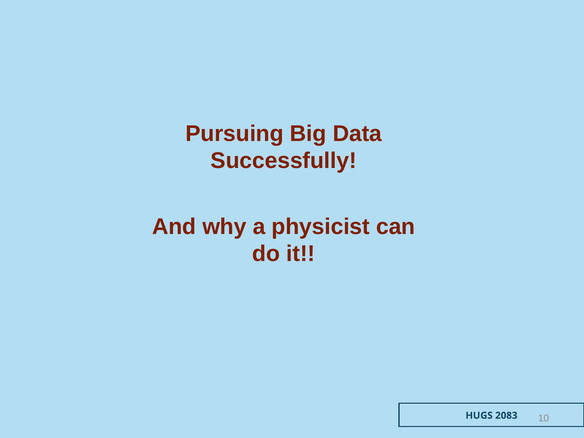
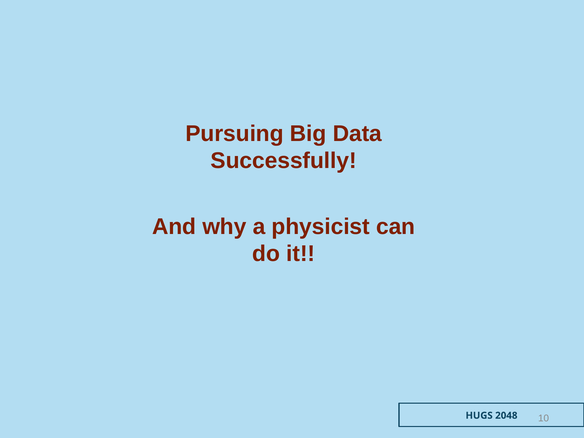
2083: 2083 -> 2048 (506, 416)
